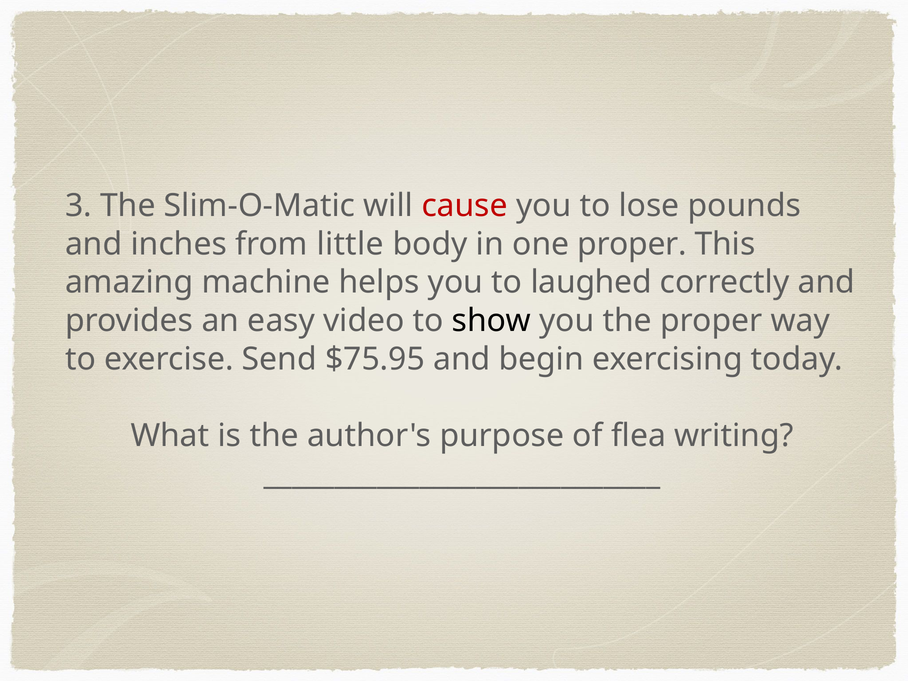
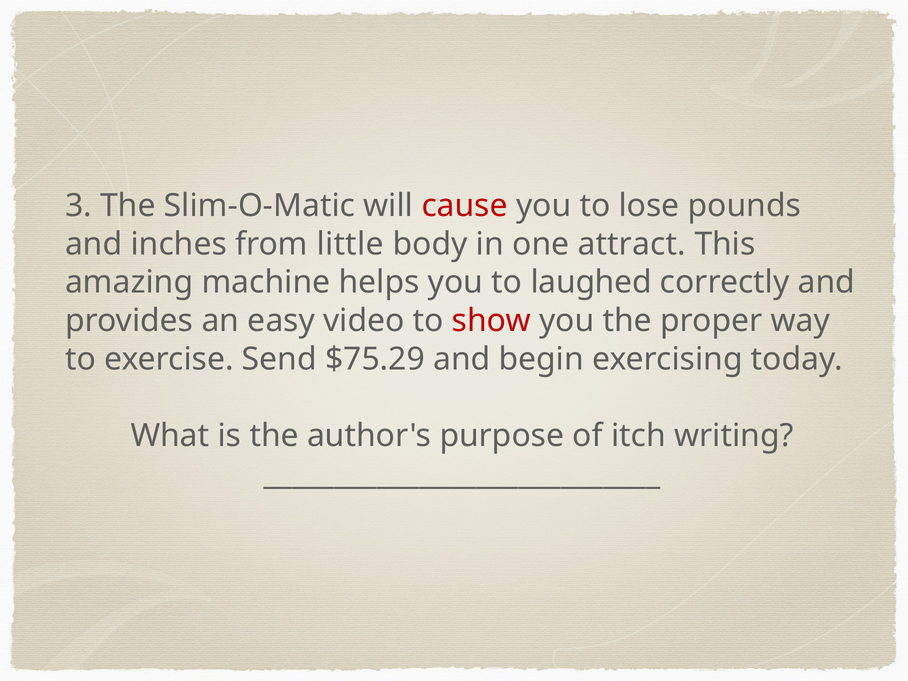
one proper: proper -> attract (632, 244)
show colour: black -> red (491, 321)
$75.95: $75.95 -> $75.29 (375, 359)
flea: flea -> itch (638, 436)
